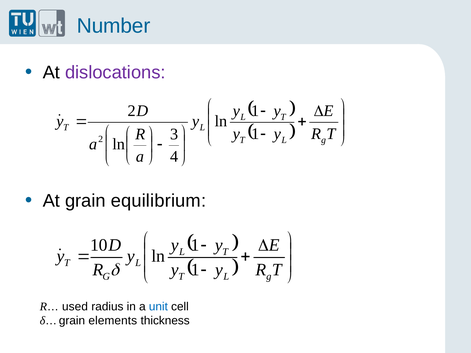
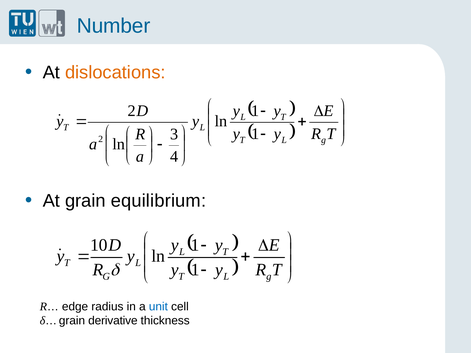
dislocations colour: purple -> orange (115, 73)
used: used -> edge (75, 307)
elements: elements -> derivative (113, 321)
